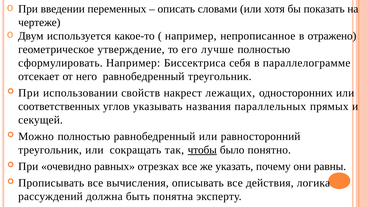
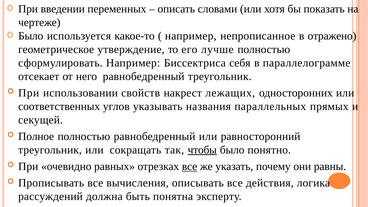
Двум: Двум -> Было (31, 36)
Можно: Можно -> Полное (36, 136)
все underline: none -> present (190, 166)
